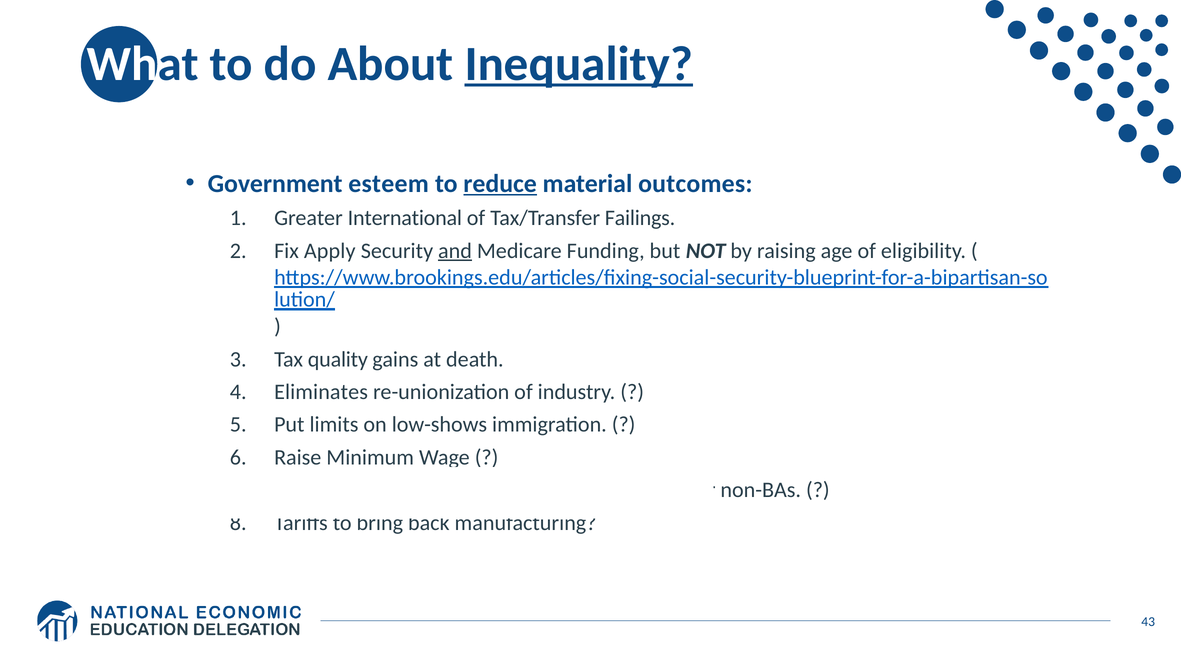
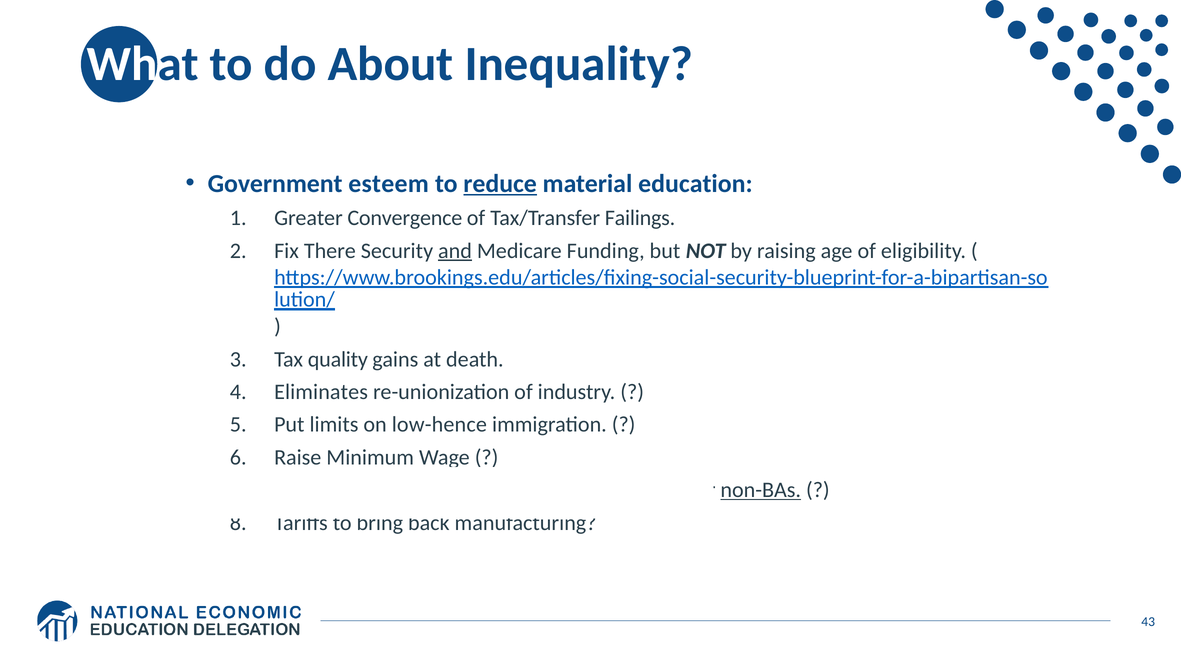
Inequality underline: present -> none (579, 64)
outcomes: outcomes -> education (695, 184)
International: International -> Convergence (405, 218)
Apply: Apply -> There (330, 251)
low-shows: low-shows -> low-hence (439, 425)
non-BAs underline: none -> present (761, 490)
